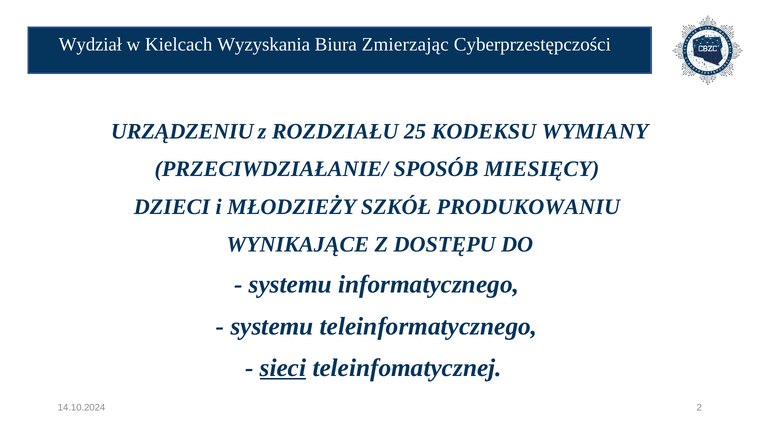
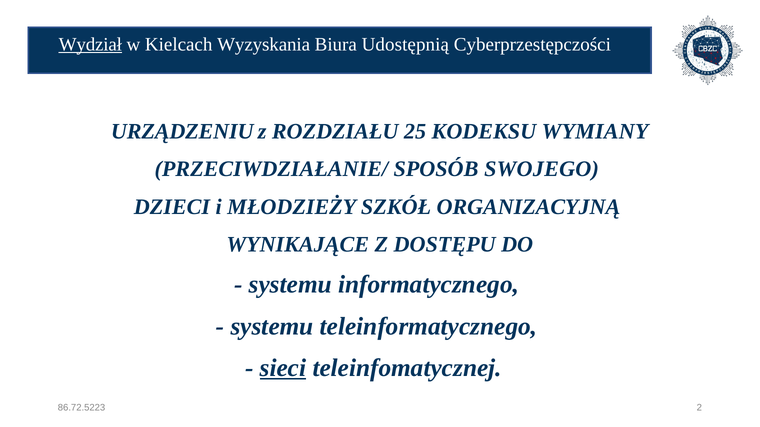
Wydział underline: none -> present (90, 45)
Zmierzając: Zmierzając -> Udostępnią (405, 45)
MIESIĘCY: MIESIĘCY -> SWOJEGO (542, 169)
PRODUKOWANIU: PRODUKOWANIU -> ORGANIZACYJNĄ (528, 207)
14.10.2024: 14.10.2024 -> 86.72.5223 (82, 408)
